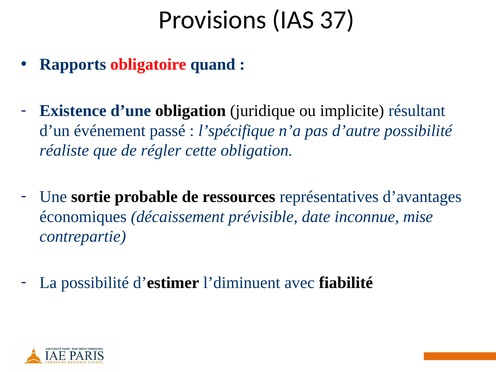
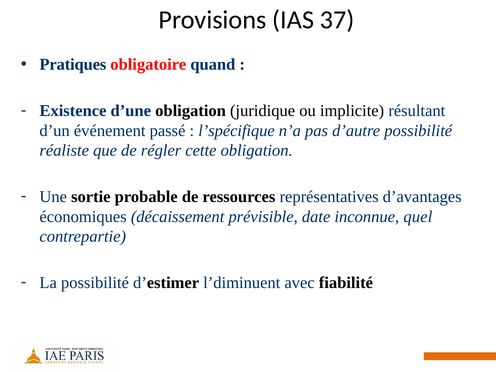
Rapports: Rapports -> Pratiques (73, 65)
mise: mise -> quel (418, 217)
